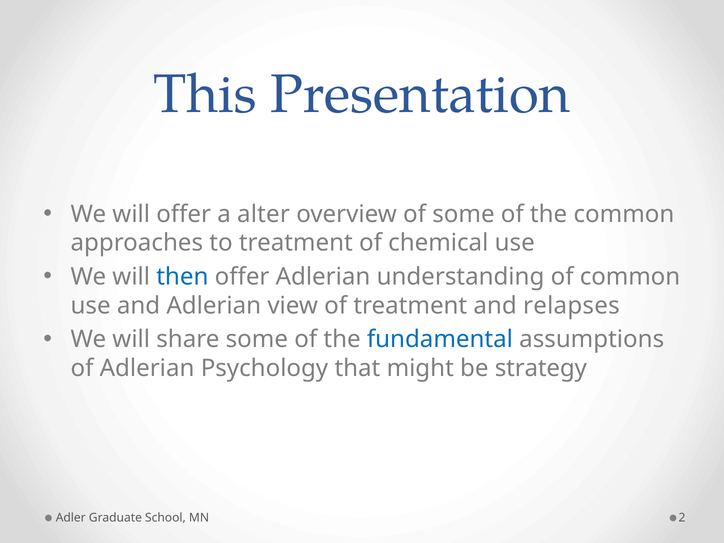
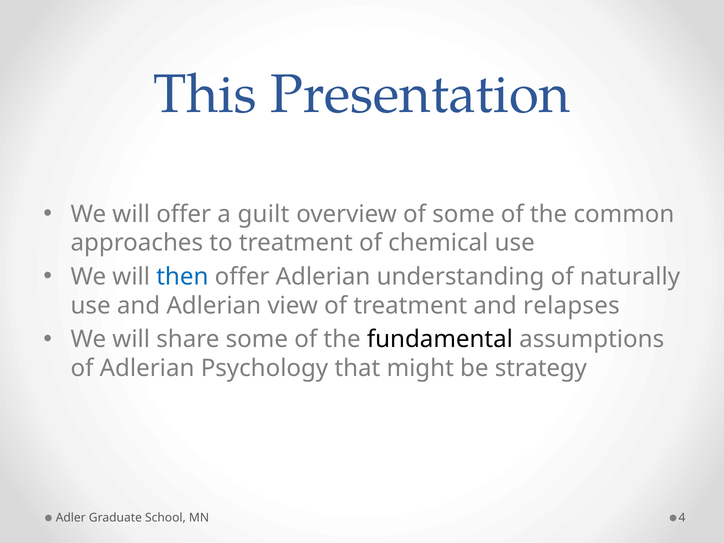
alter: alter -> guilt (263, 214)
of common: common -> naturally (630, 277)
fundamental colour: blue -> black (440, 340)
2: 2 -> 4 (682, 518)
